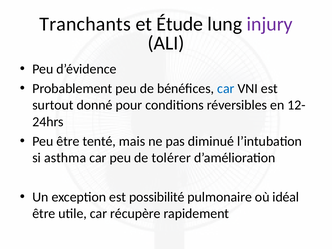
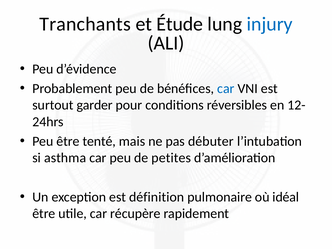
injury colour: purple -> blue (270, 24)
donné: donné -> garder (95, 105)
diminué: diminué -> débuter (211, 141)
tolérer: tolérer -> petites (171, 158)
possibilité: possibilité -> définition (157, 197)
